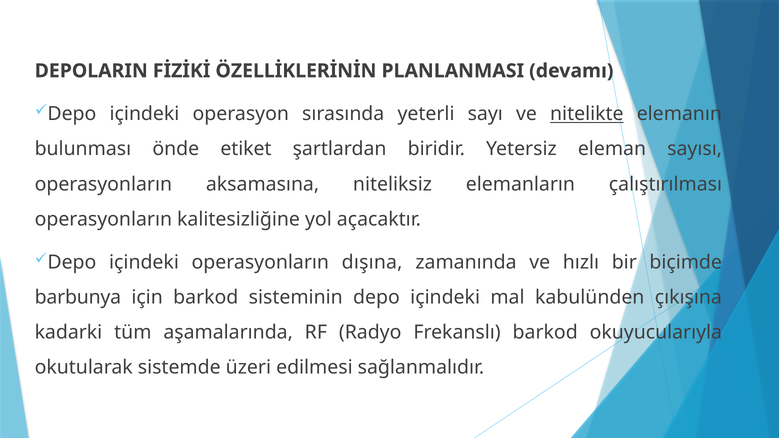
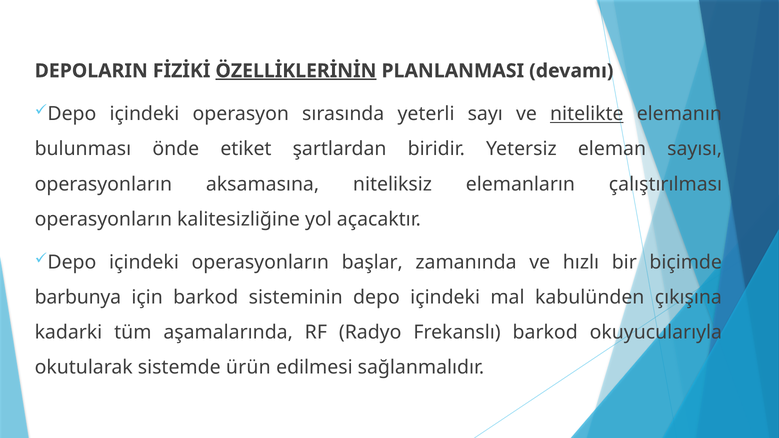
ÖZELLİKLERİNİN underline: none -> present (296, 71)
dışına: dışına -> başlar (372, 262)
üzeri: üzeri -> ürün (248, 368)
